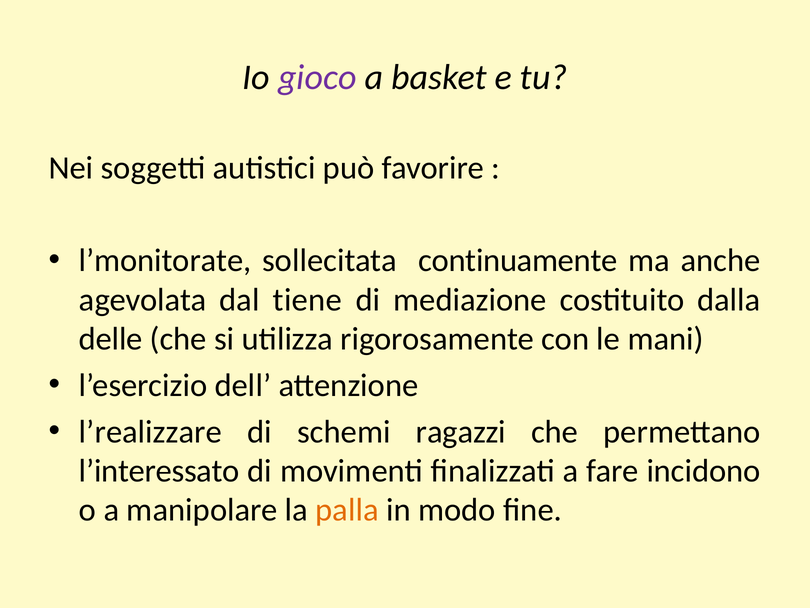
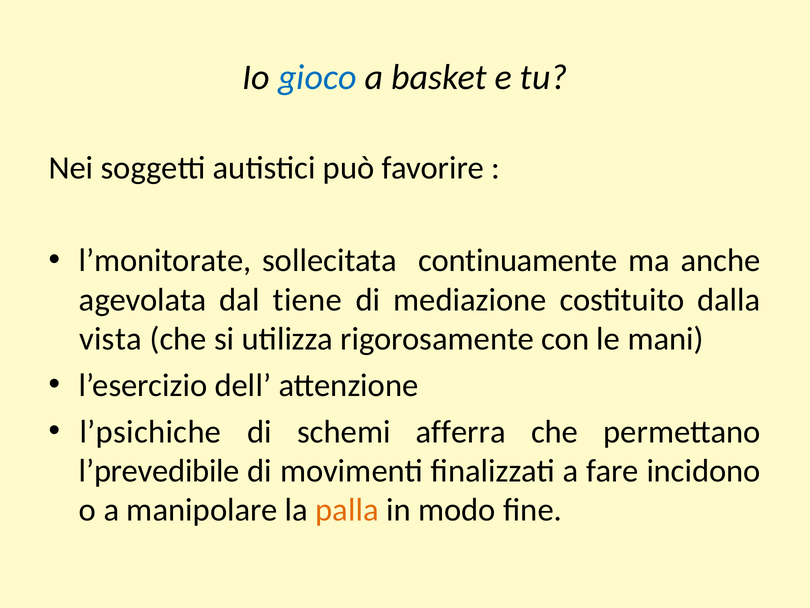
gioco colour: purple -> blue (317, 77)
delle: delle -> vista (111, 339)
l’realizzare: l’realizzare -> l’psichiche (150, 431)
ragazzi: ragazzi -> afferra (461, 431)
l’interessato: l’interessato -> l’prevedibile (159, 471)
